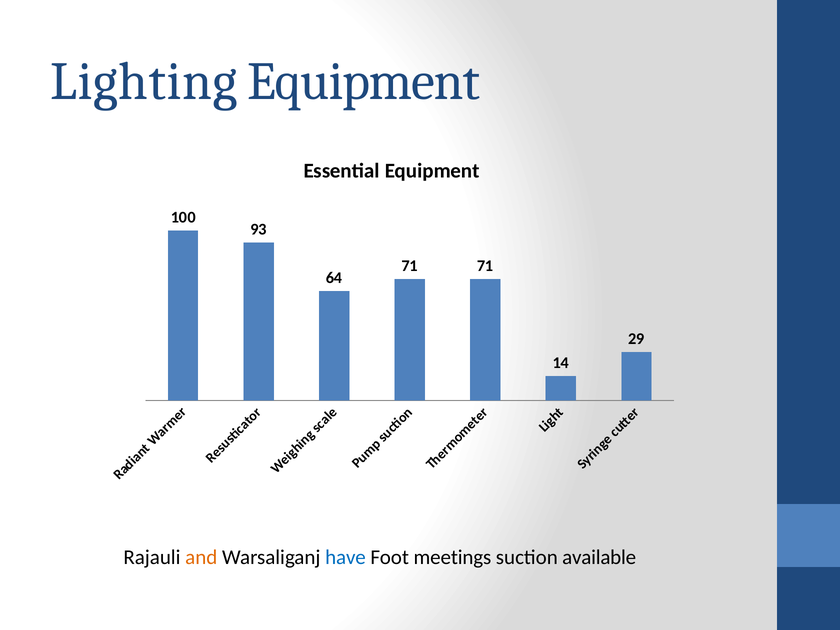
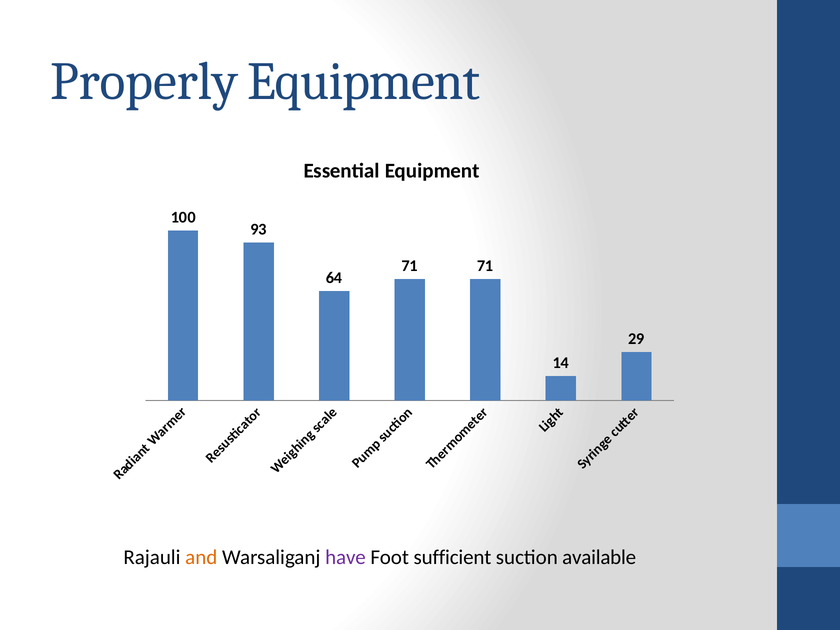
Lighting: Lighting -> Properly (144, 81)
have colour: blue -> purple (346, 557)
meetings: meetings -> sufficient (452, 557)
